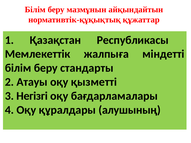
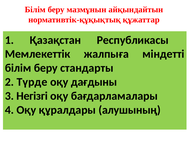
Атауы: Атауы -> Түрде (32, 82)
қызметті: қызметті -> дағдыны (94, 82)
